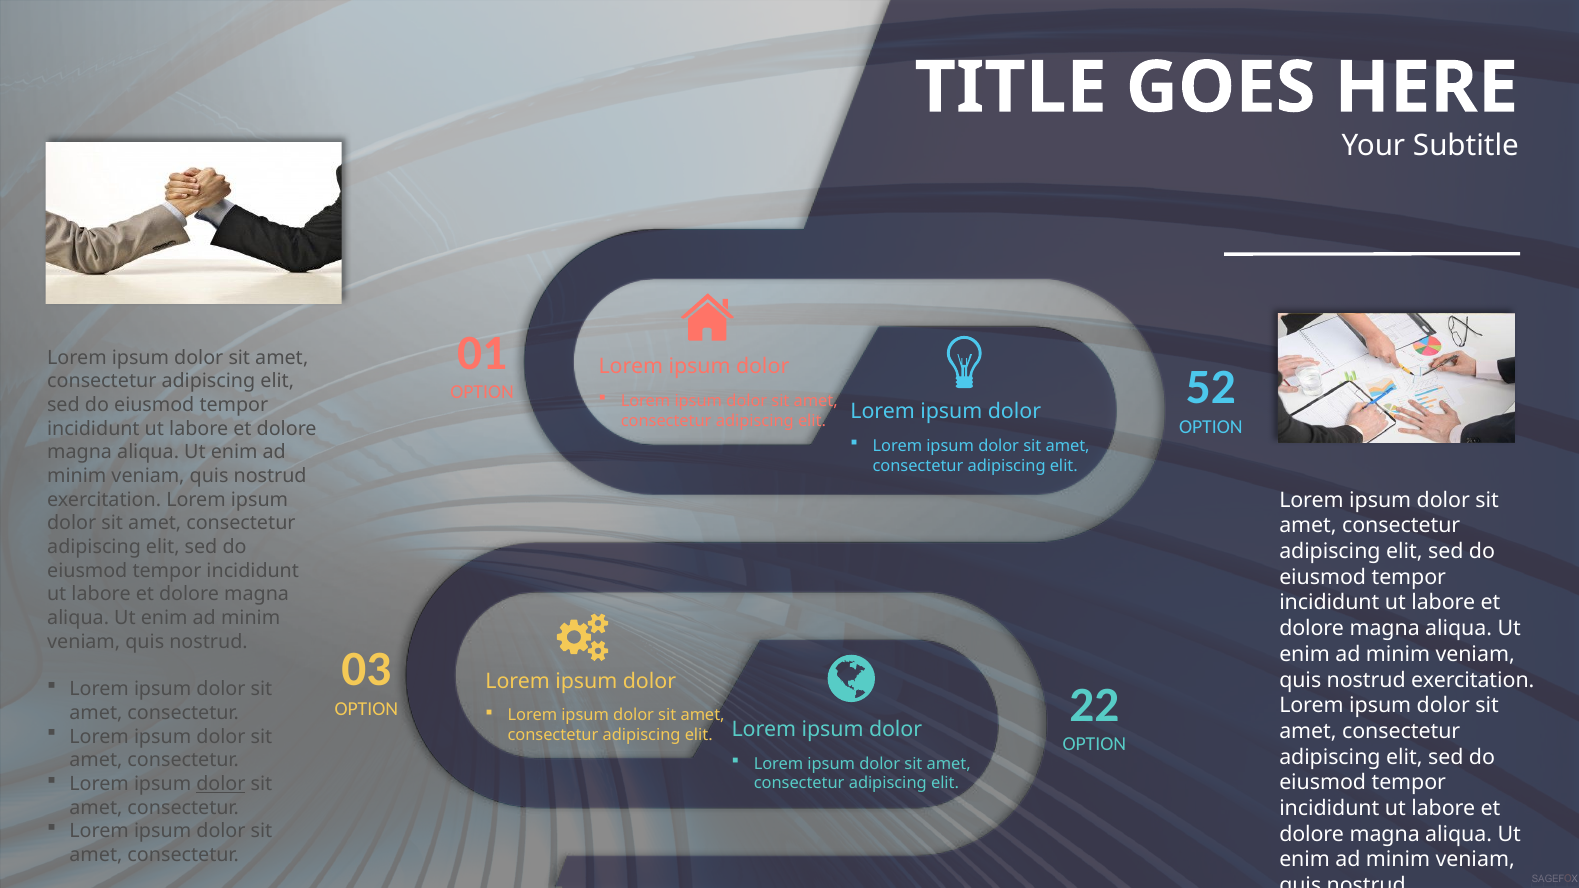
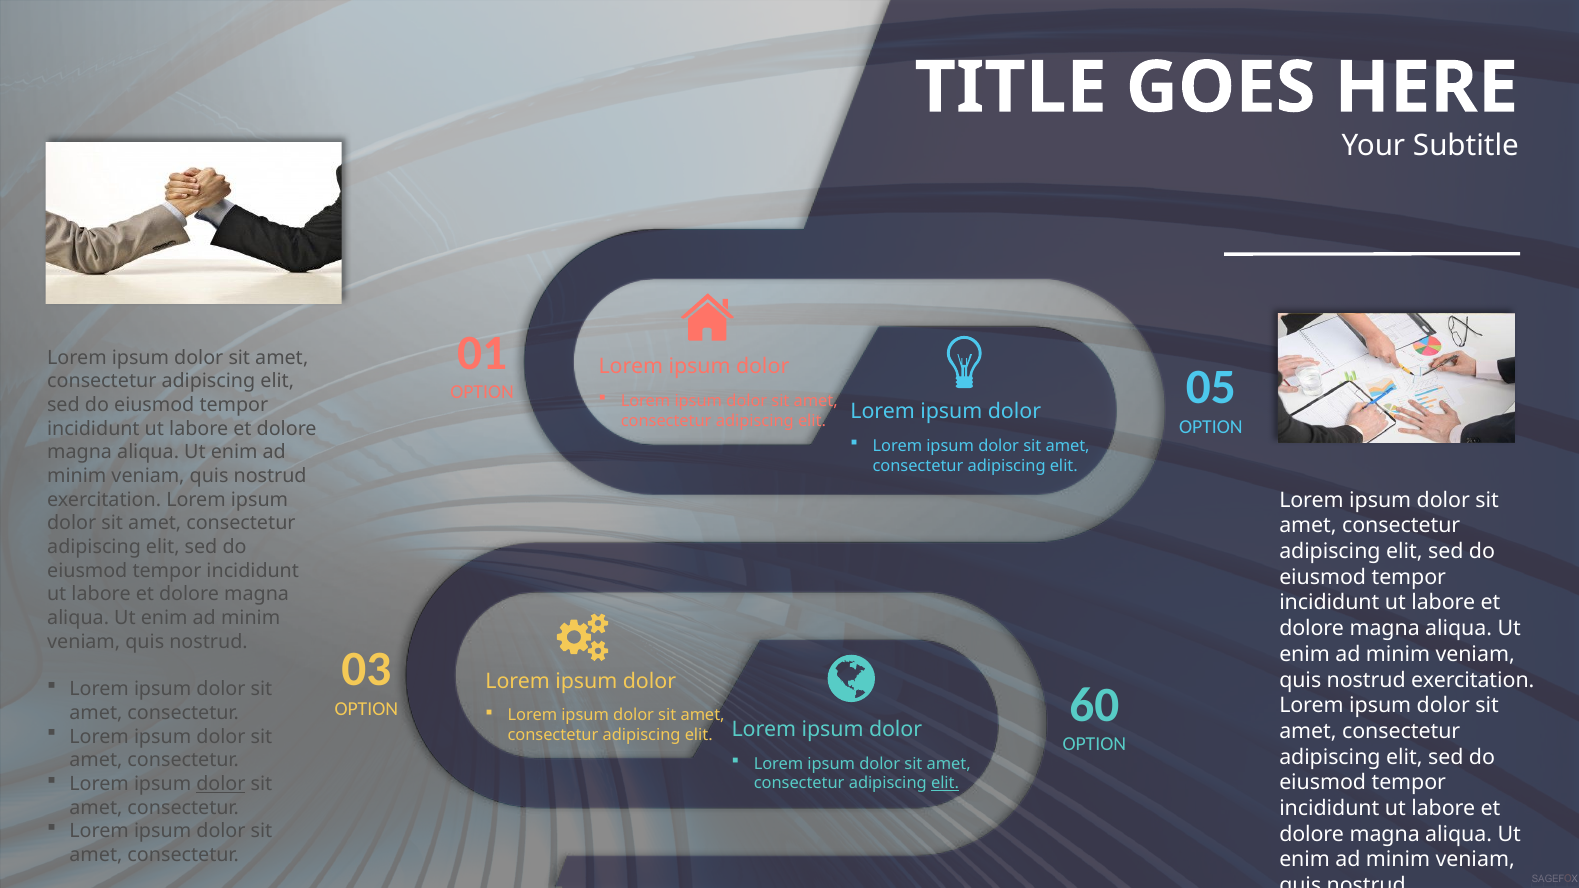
52: 52 -> 05 (1211, 387)
22: 22 -> 60 (1094, 705)
elit underline: none -> present (945, 784)
